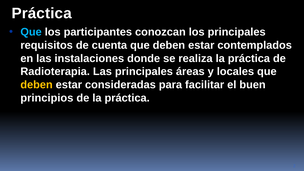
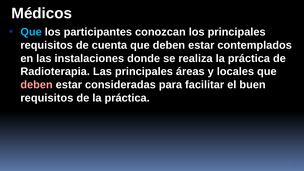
Práctica: Práctica -> Médicos (42, 13)
deben colour: yellow -> pink (37, 85)
principios: principios -> requisitos (47, 98)
